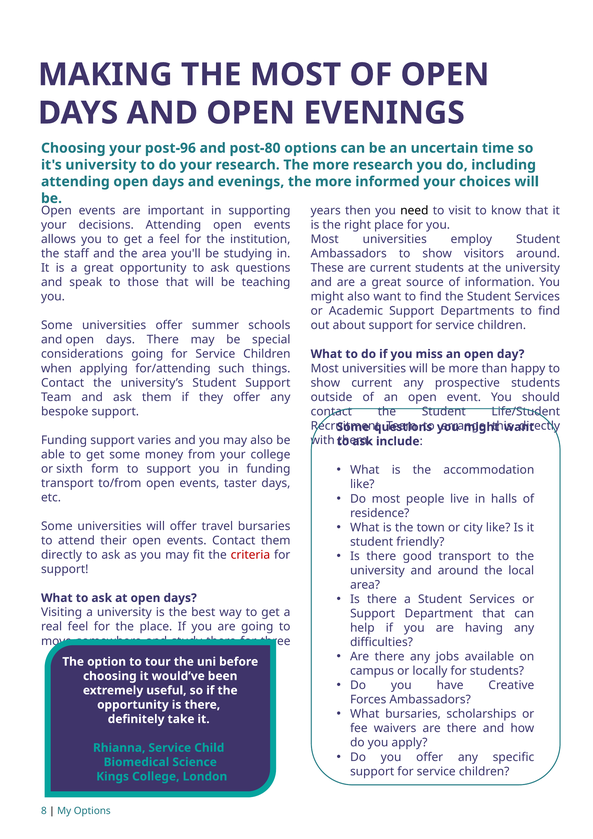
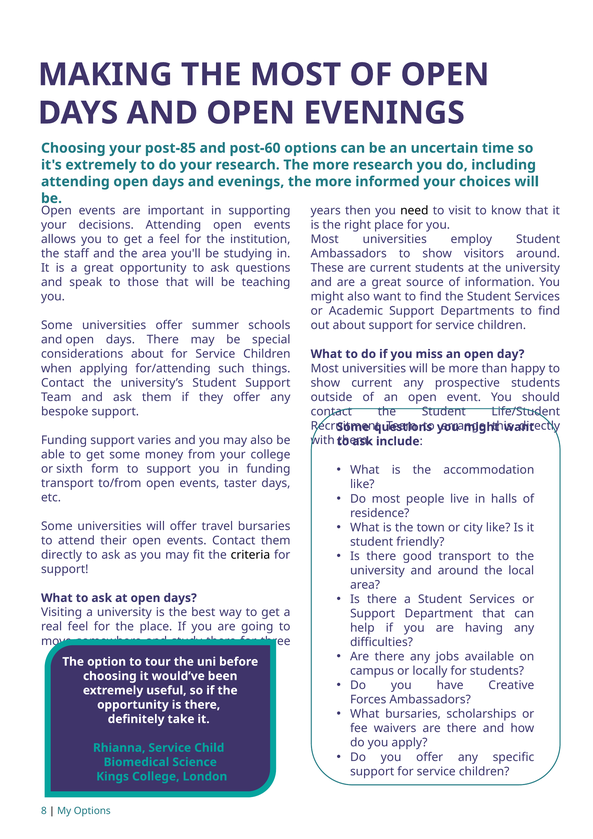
post-96: post-96 -> post-85 (170, 148)
post-80: post-80 -> post-60 (255, 148)
it's university: university -> extremely (101, 165)
considerations going: going -> about (147, 354)
criteria colour: red -> black (250, 555)
